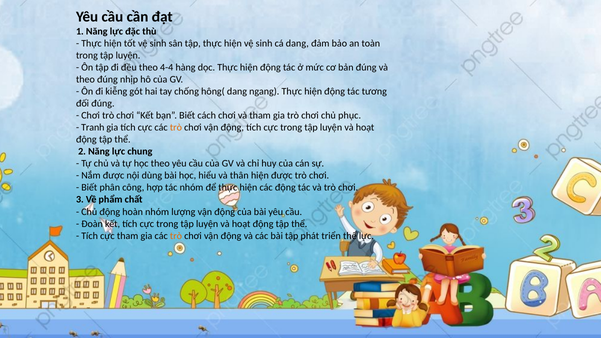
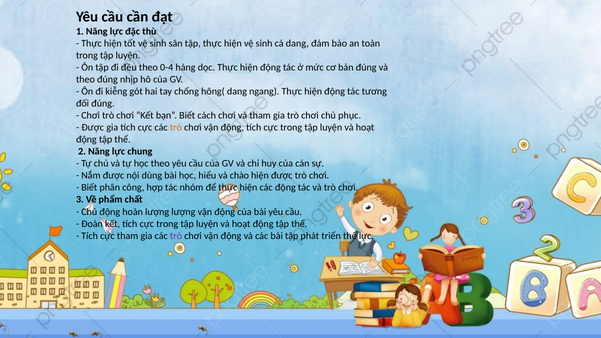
4-4: 4-4 -> 0-4 (167, 68)
Tranh: Tranh -> Được (93, 128)
thân: thân -> chào (239, 176)
hoàn nhóm: nhóm -> lượng (157, 212)
trò colour: orange -> purple (176, 236)
